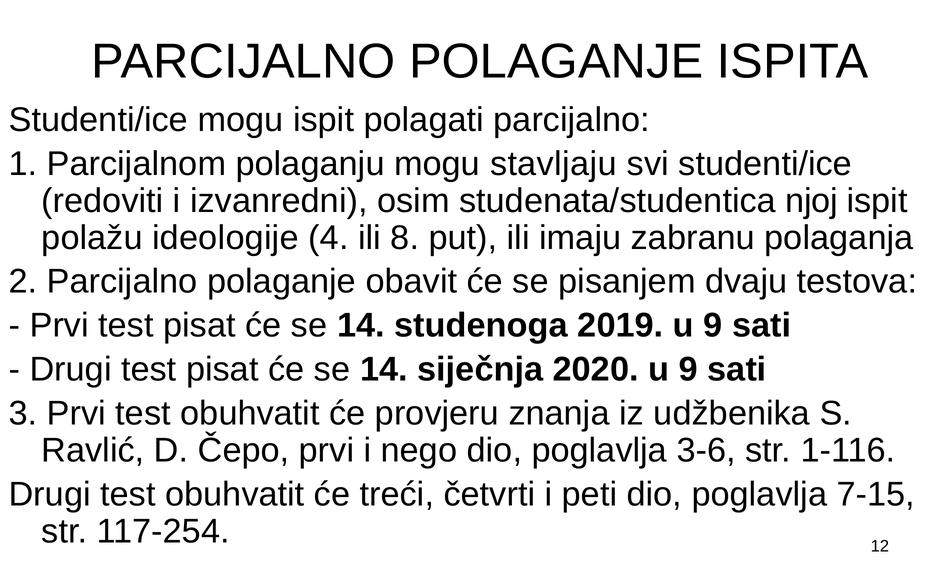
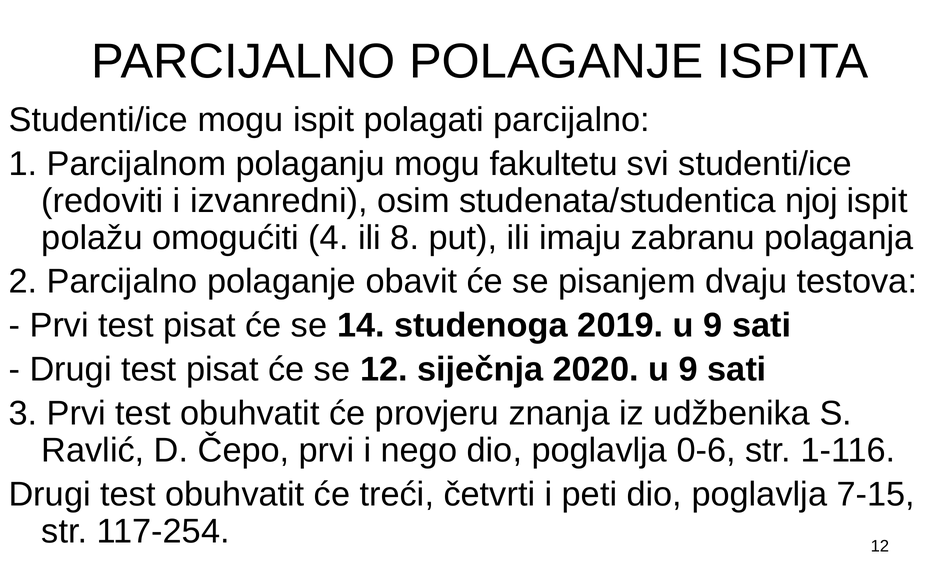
stavljaju: stavljaju -> fakultetu (554, 164)
ideologije: ideologije -> omogućiti (226, 238)
14: 14 -> 12 (384, 370)
3-6: 3-6 -> 0-6 (706, 451)
